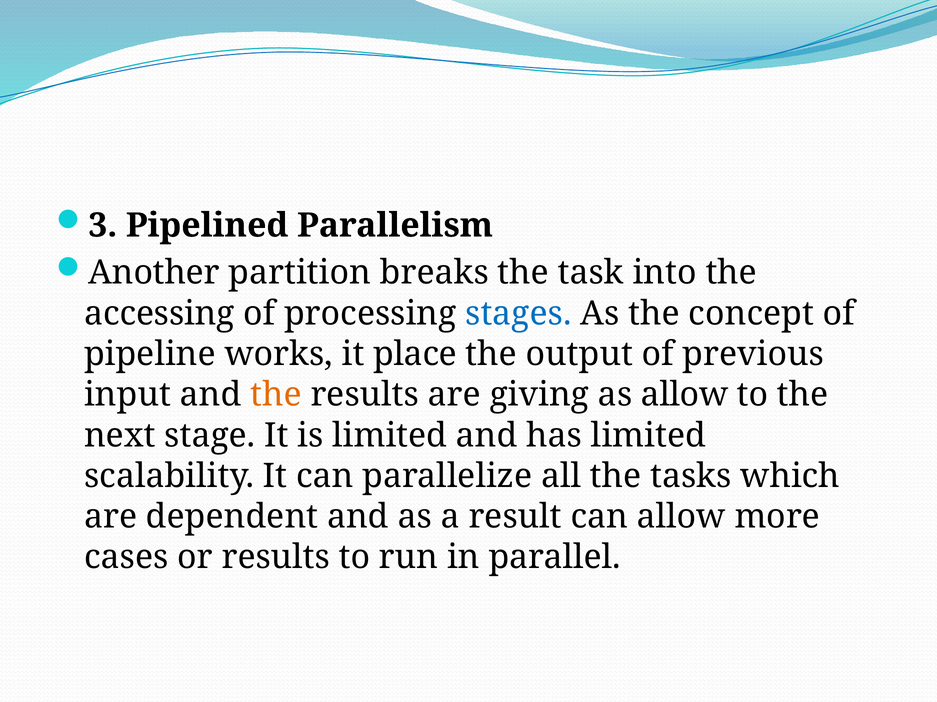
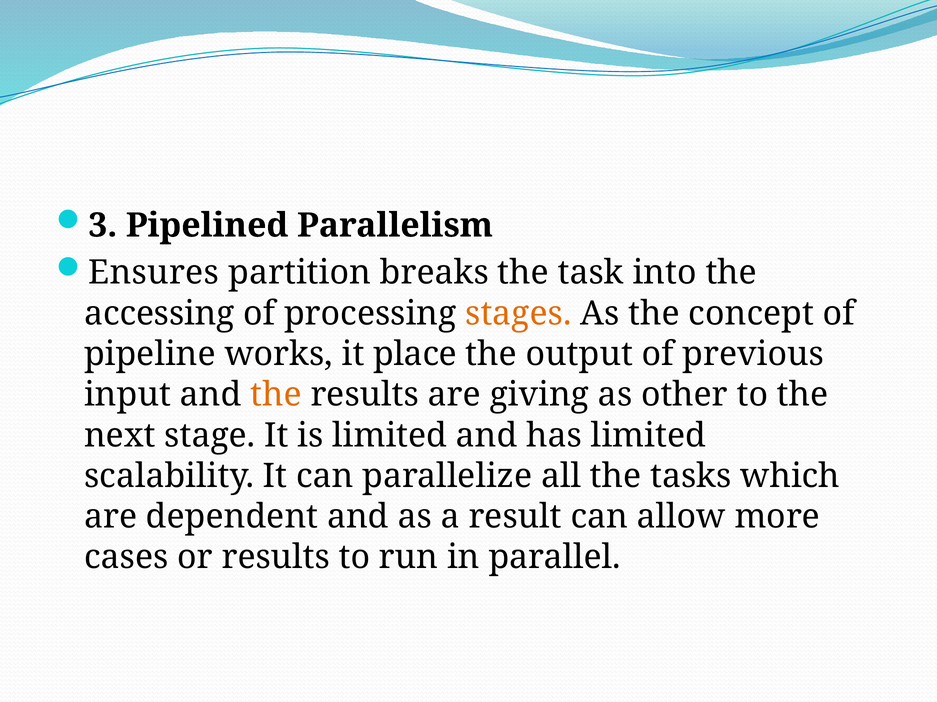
Another: Another -> Ensures (154, 273)
stages colour: blue -> orange (518, 314)
as allow: allow -> other (684, 395)
